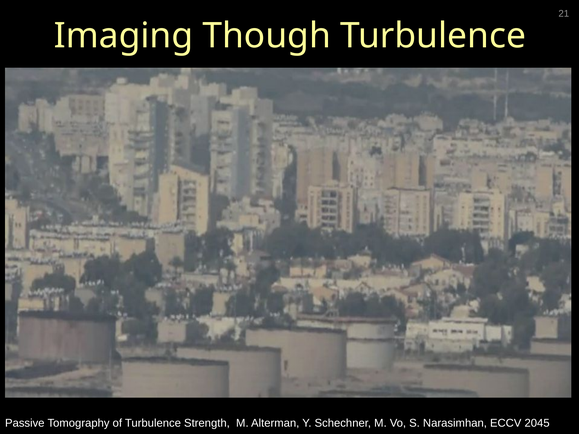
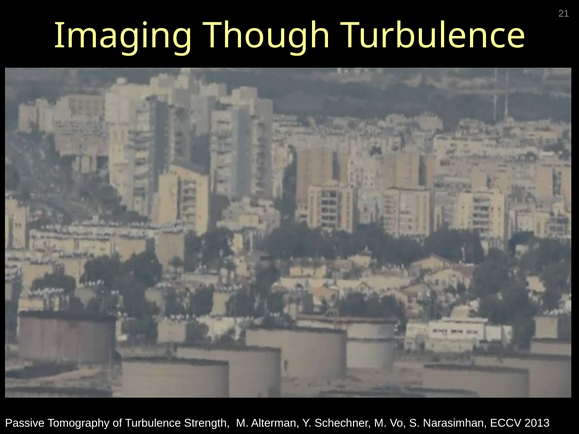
2045: 2045 -> 2013 (537, 423)
